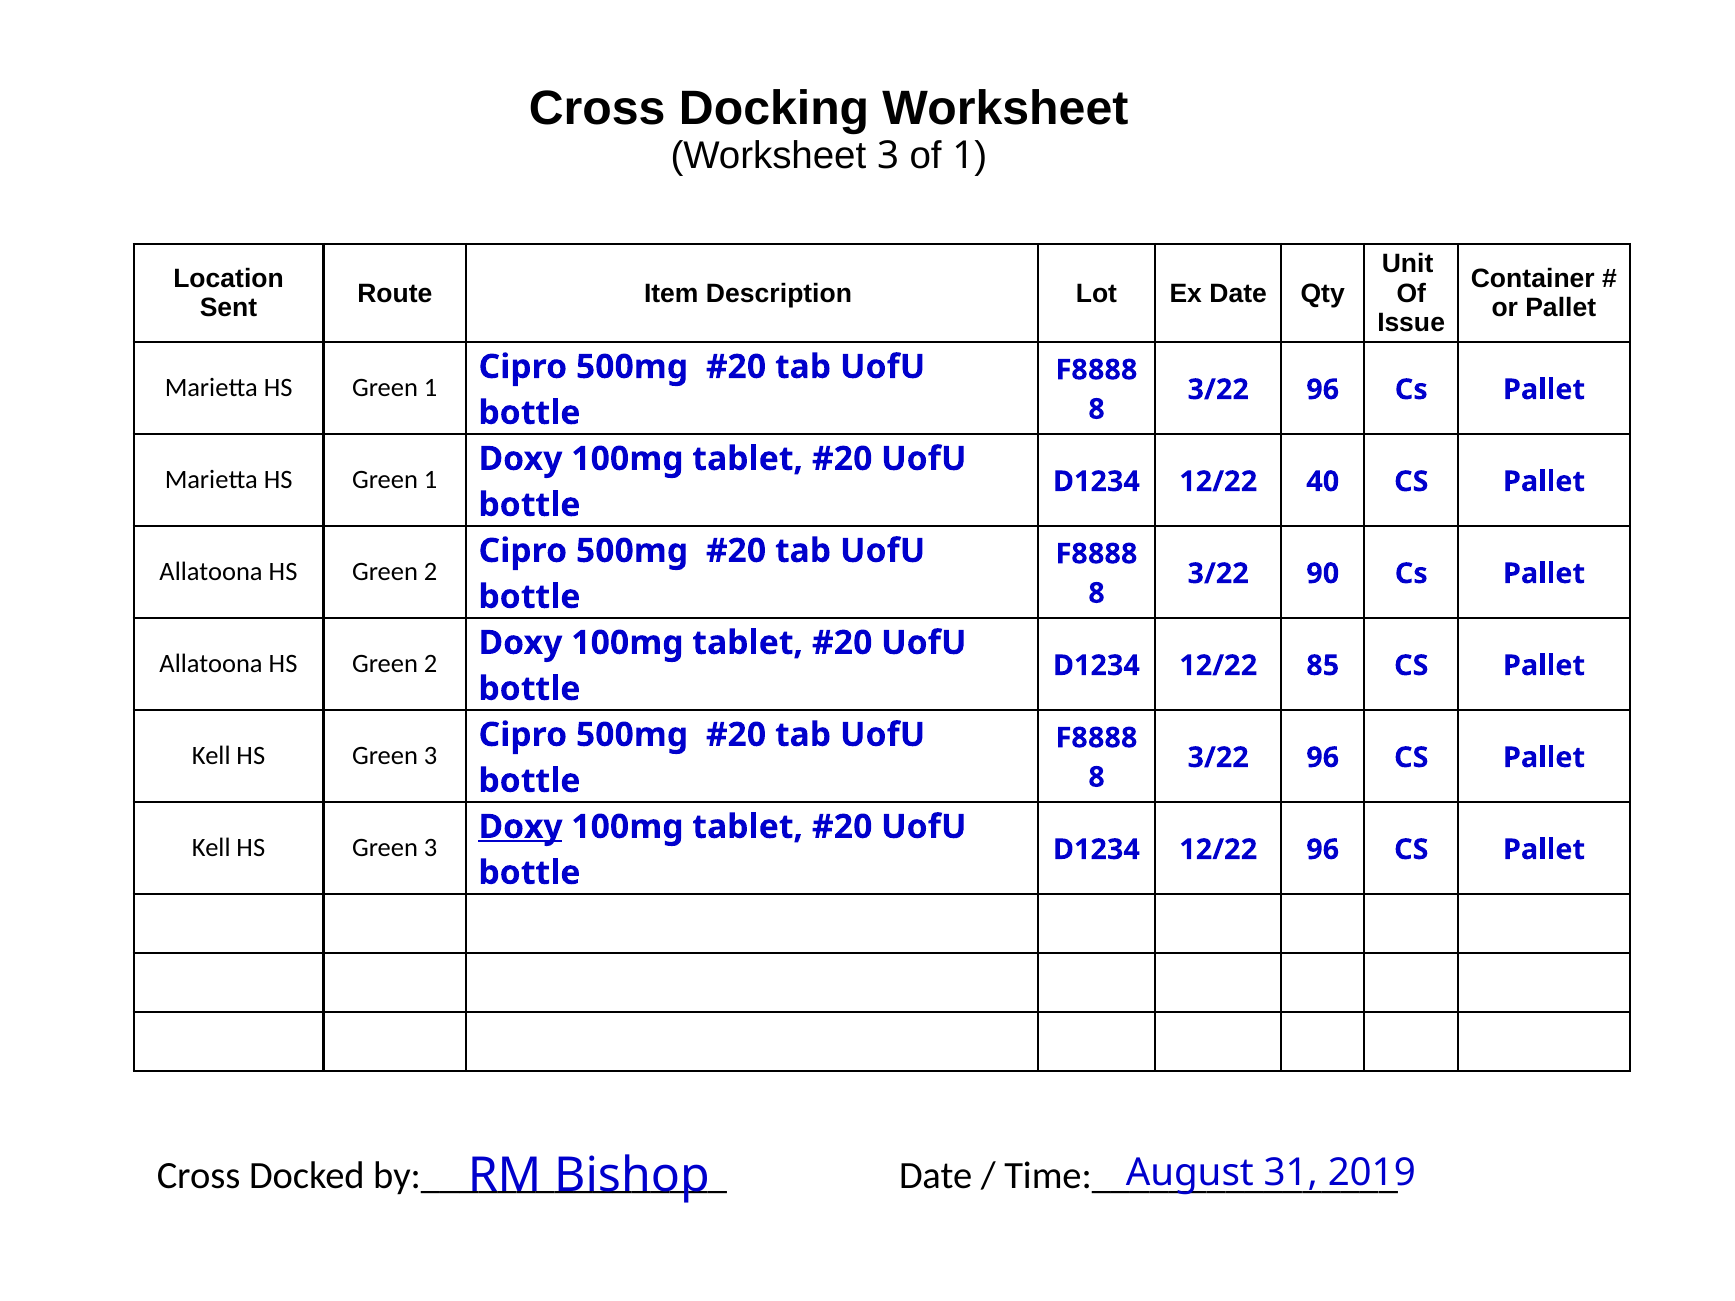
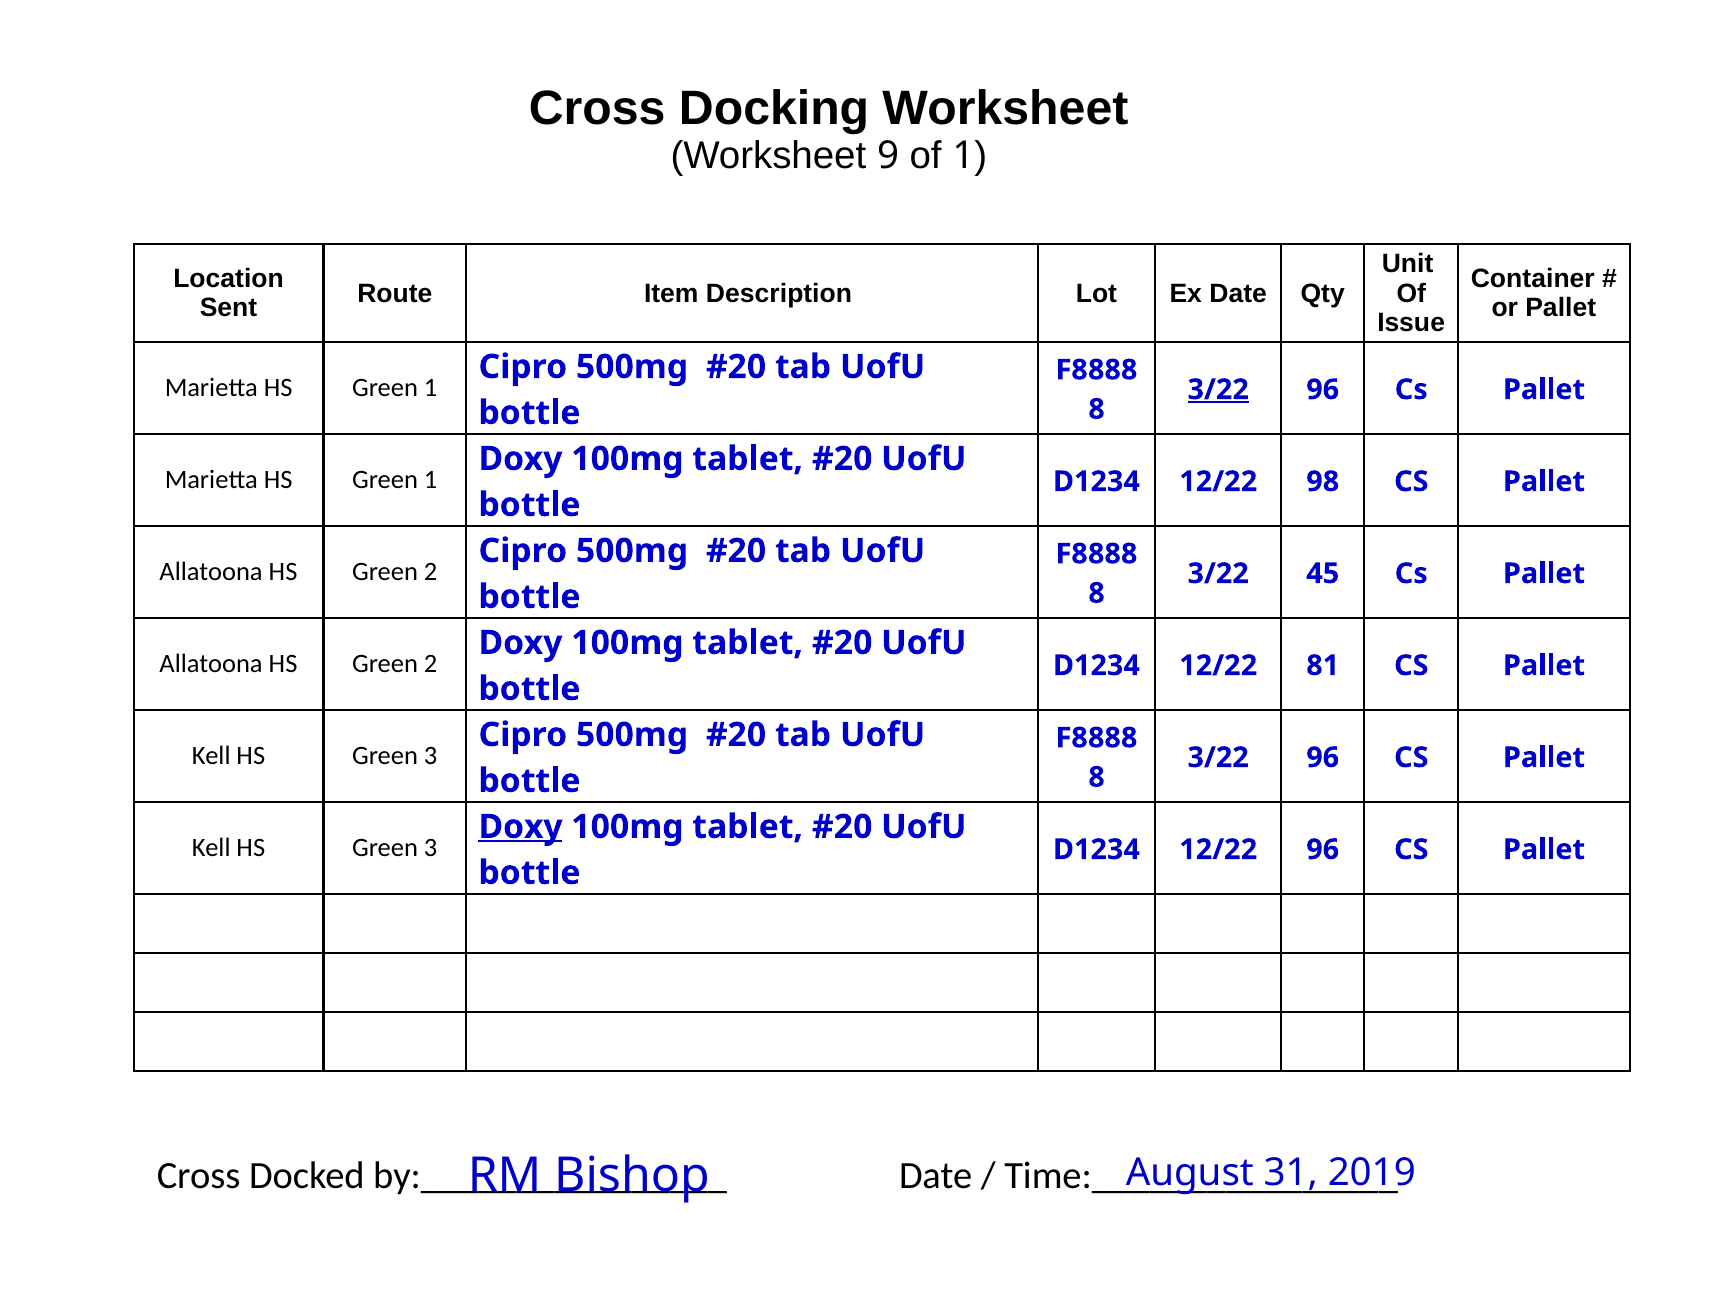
Worksheet 3: 3 -> 9 (888, 156)
3/22 underline: none -> present (1218, 390)
40: 40 -> 98 (1323, 482)
90: 90 -> 45 (1323, 574)
85: 85 -> 81 (1323, 666)
